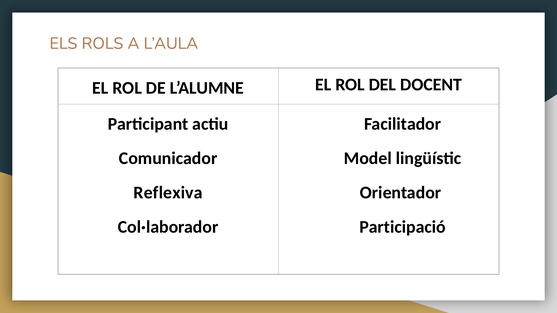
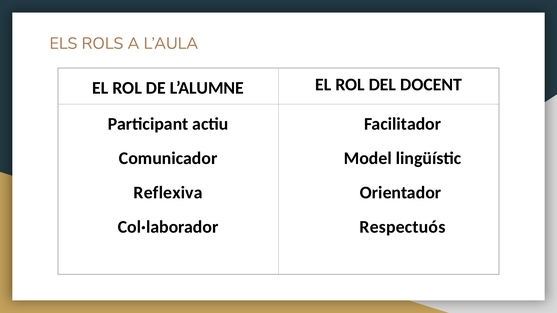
Participació: Participació -> Respectuós (403, 227)
